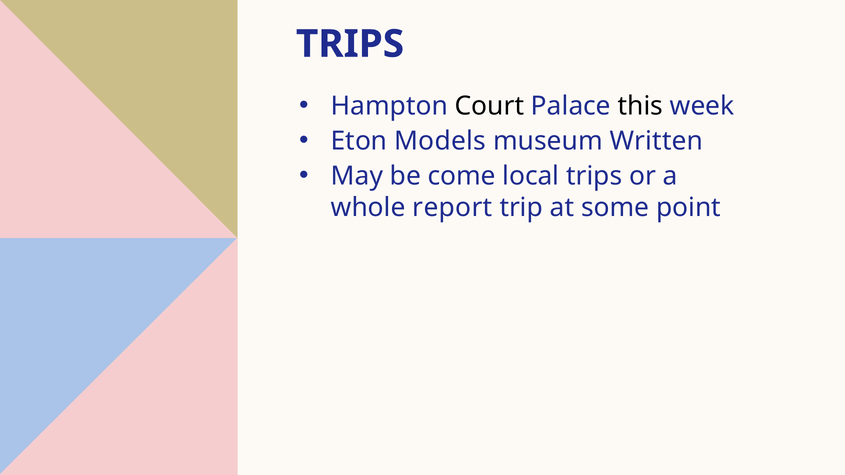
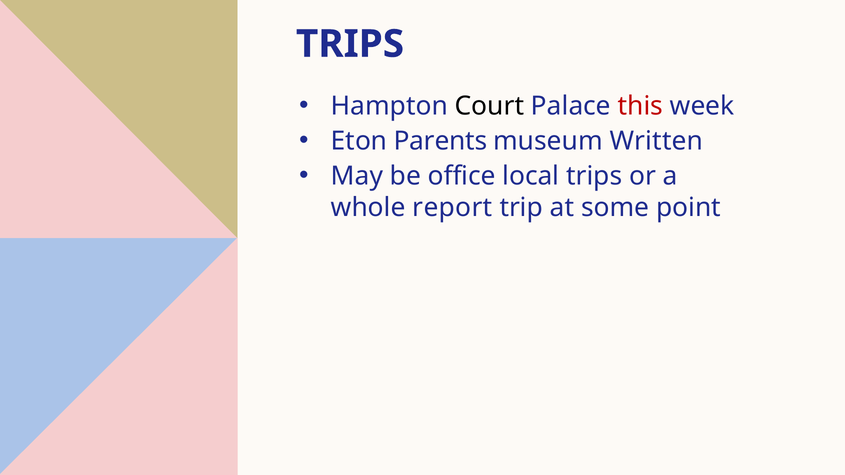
this colour: black -> red (640, 106)
Models: Models -> Parents (440, 141)
come: come -> office (462, 176)
